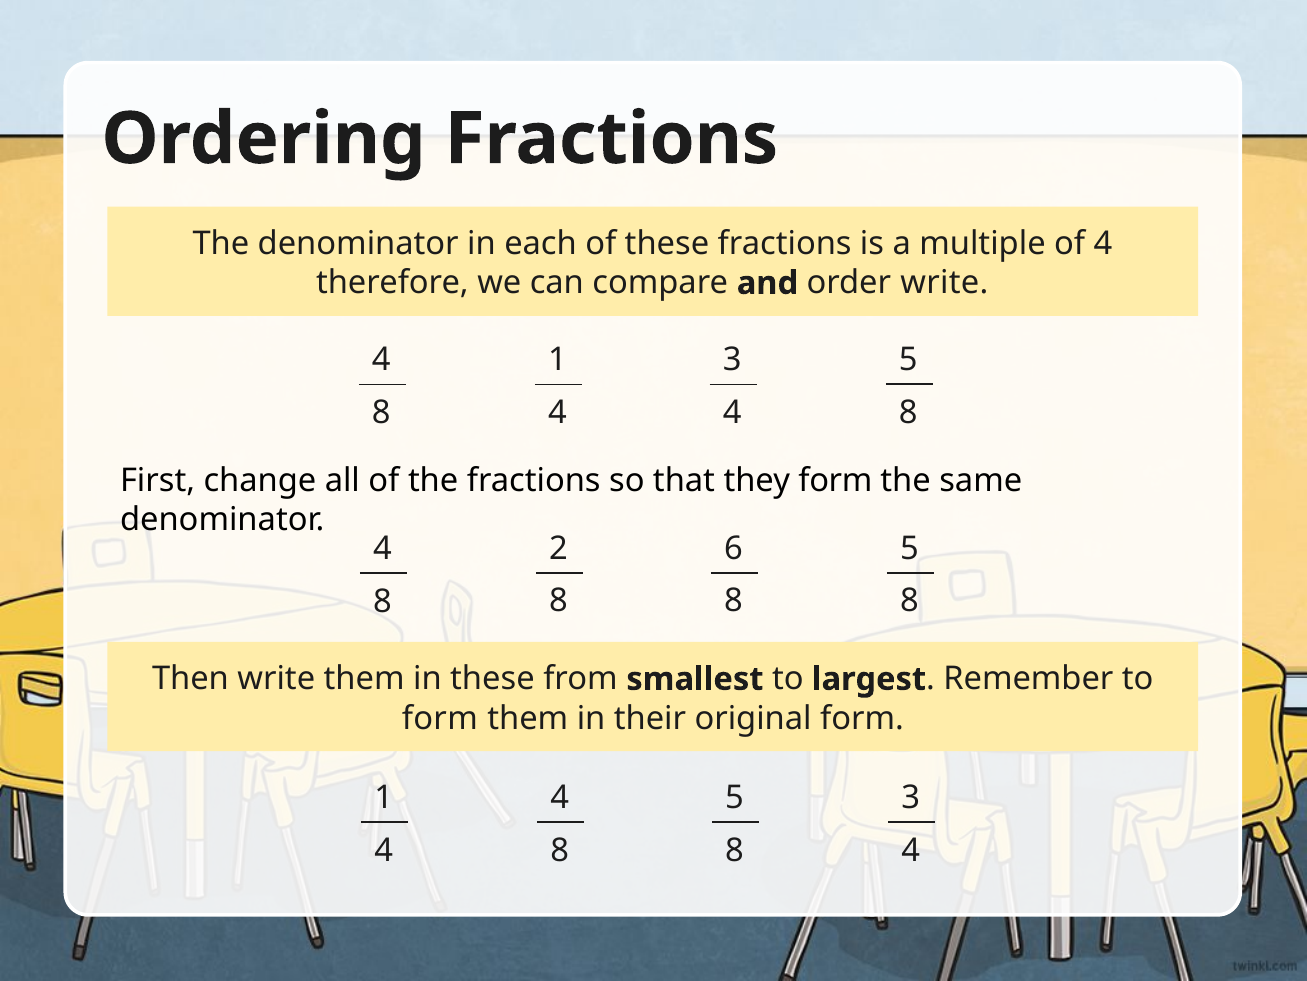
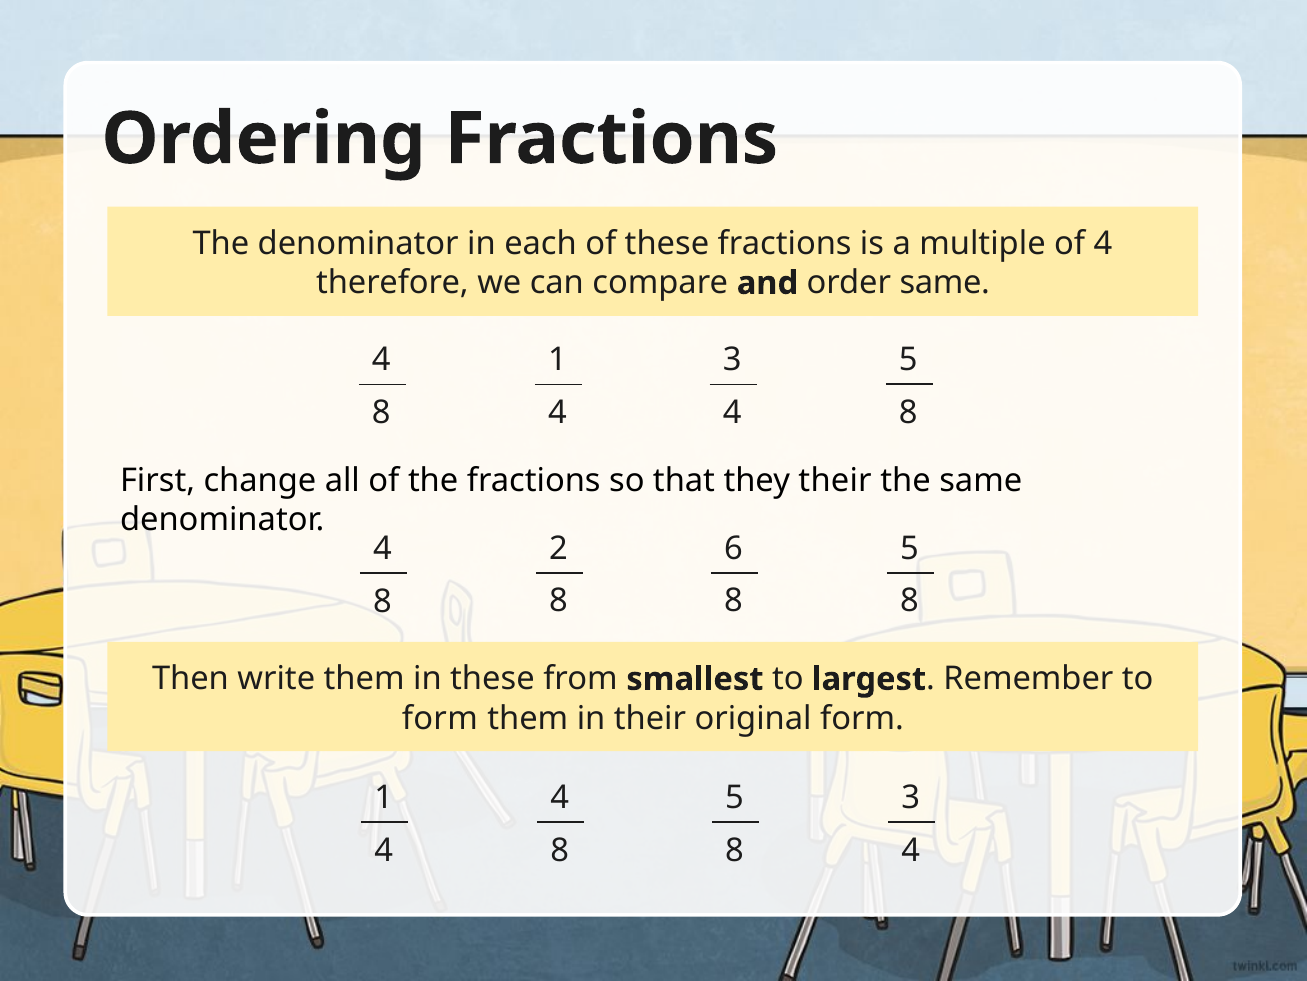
order write: write -> same (945, 283)
they form: form -> their (835, 480)
